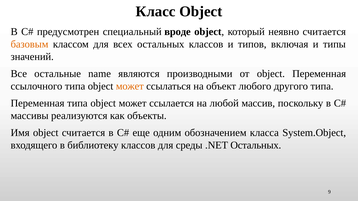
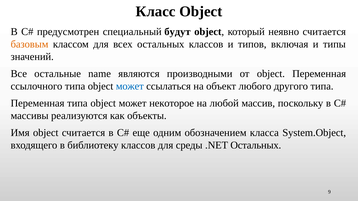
вроде: вроде -> будут (177, 32)
может colour: orange -> blue (130, 86)
ссылается: ссылается -> некоторое (172, 103)
